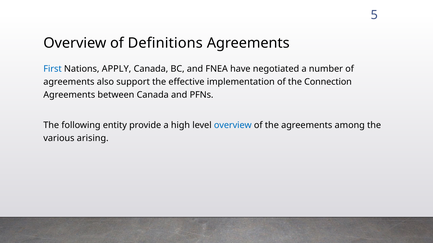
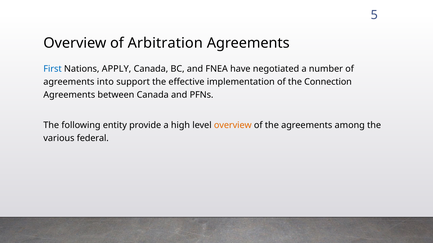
Definitions: Definitions -> Arbitration (165, 43)
also: also -> into (105, 82)
overview colour: blue -> orange (233, 126)
arising: arising -> federal (93, 139)
